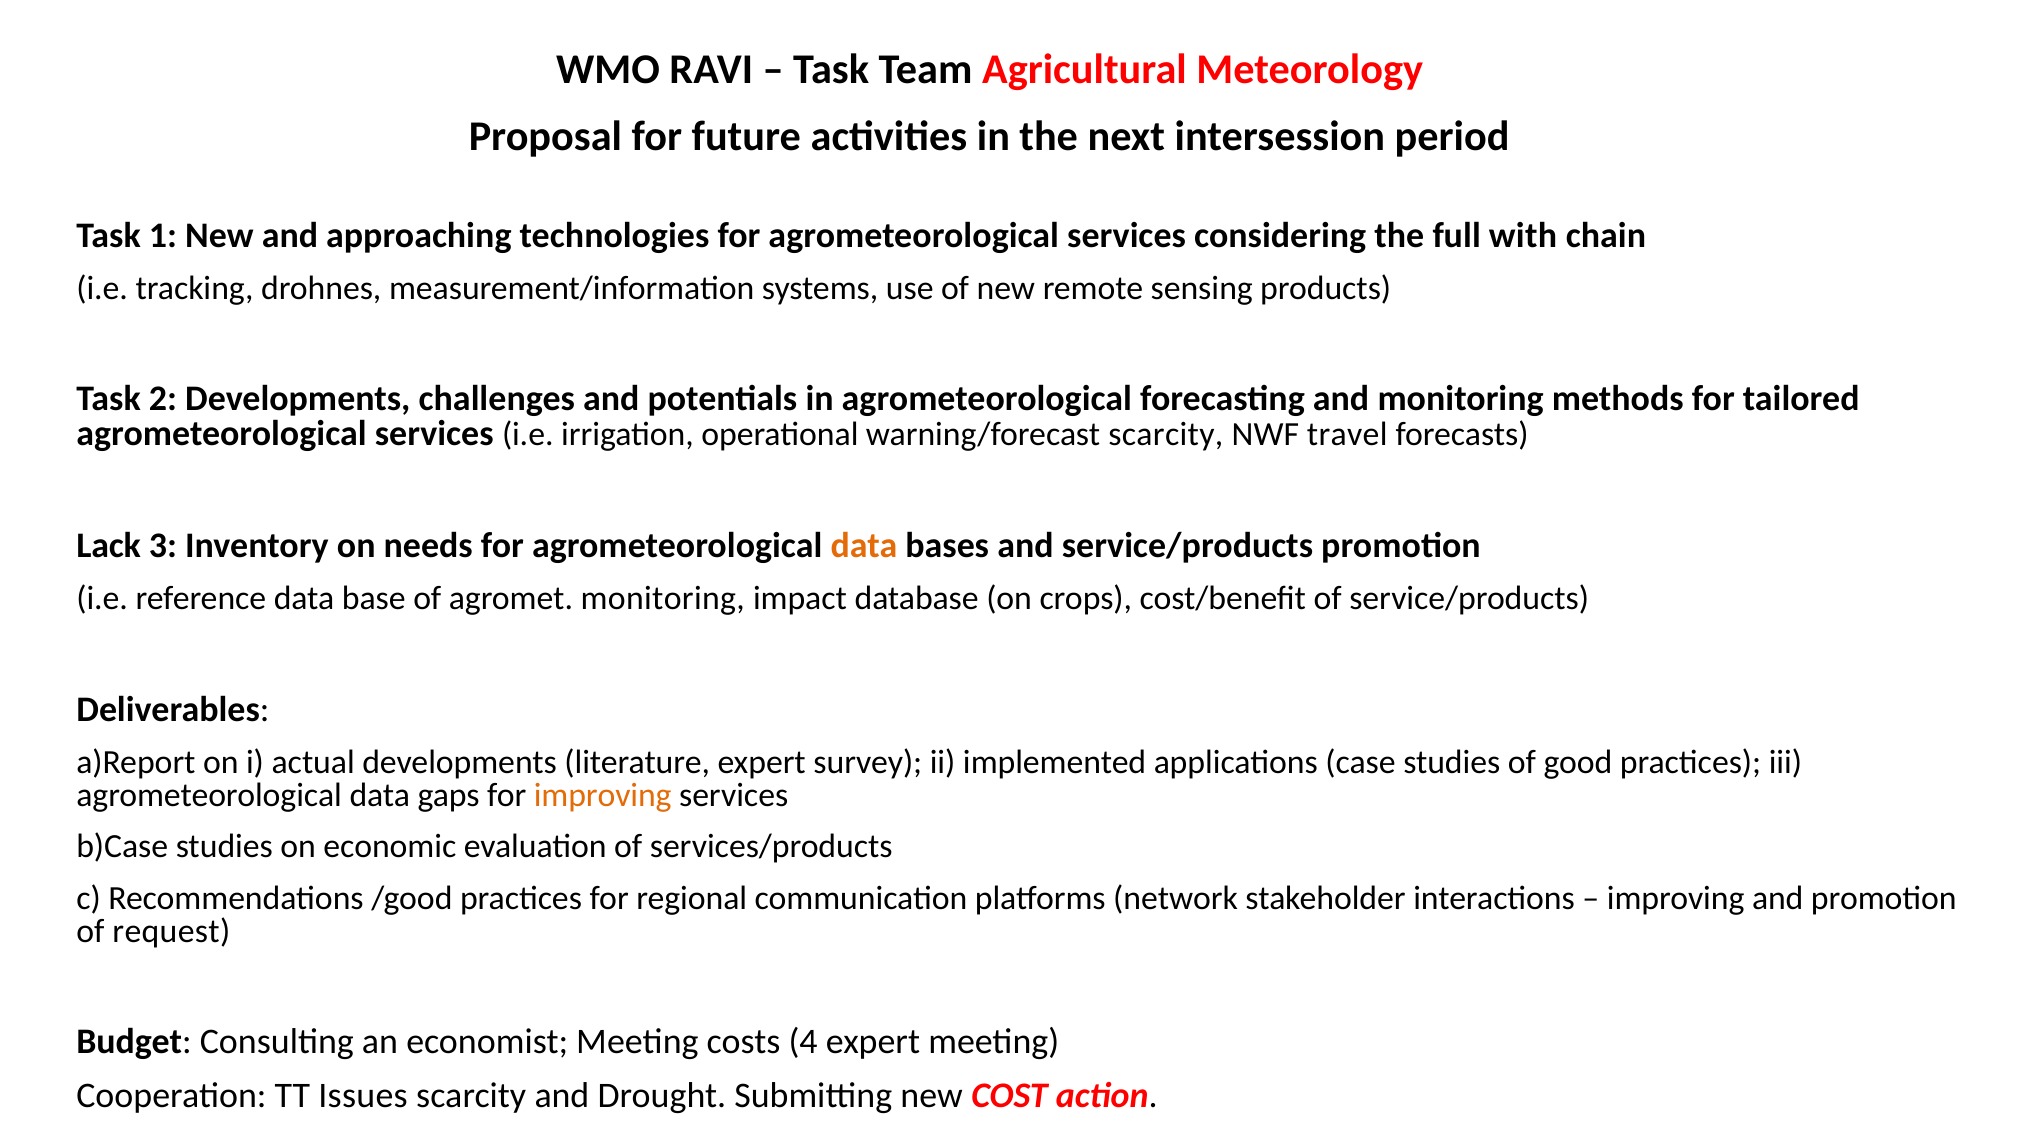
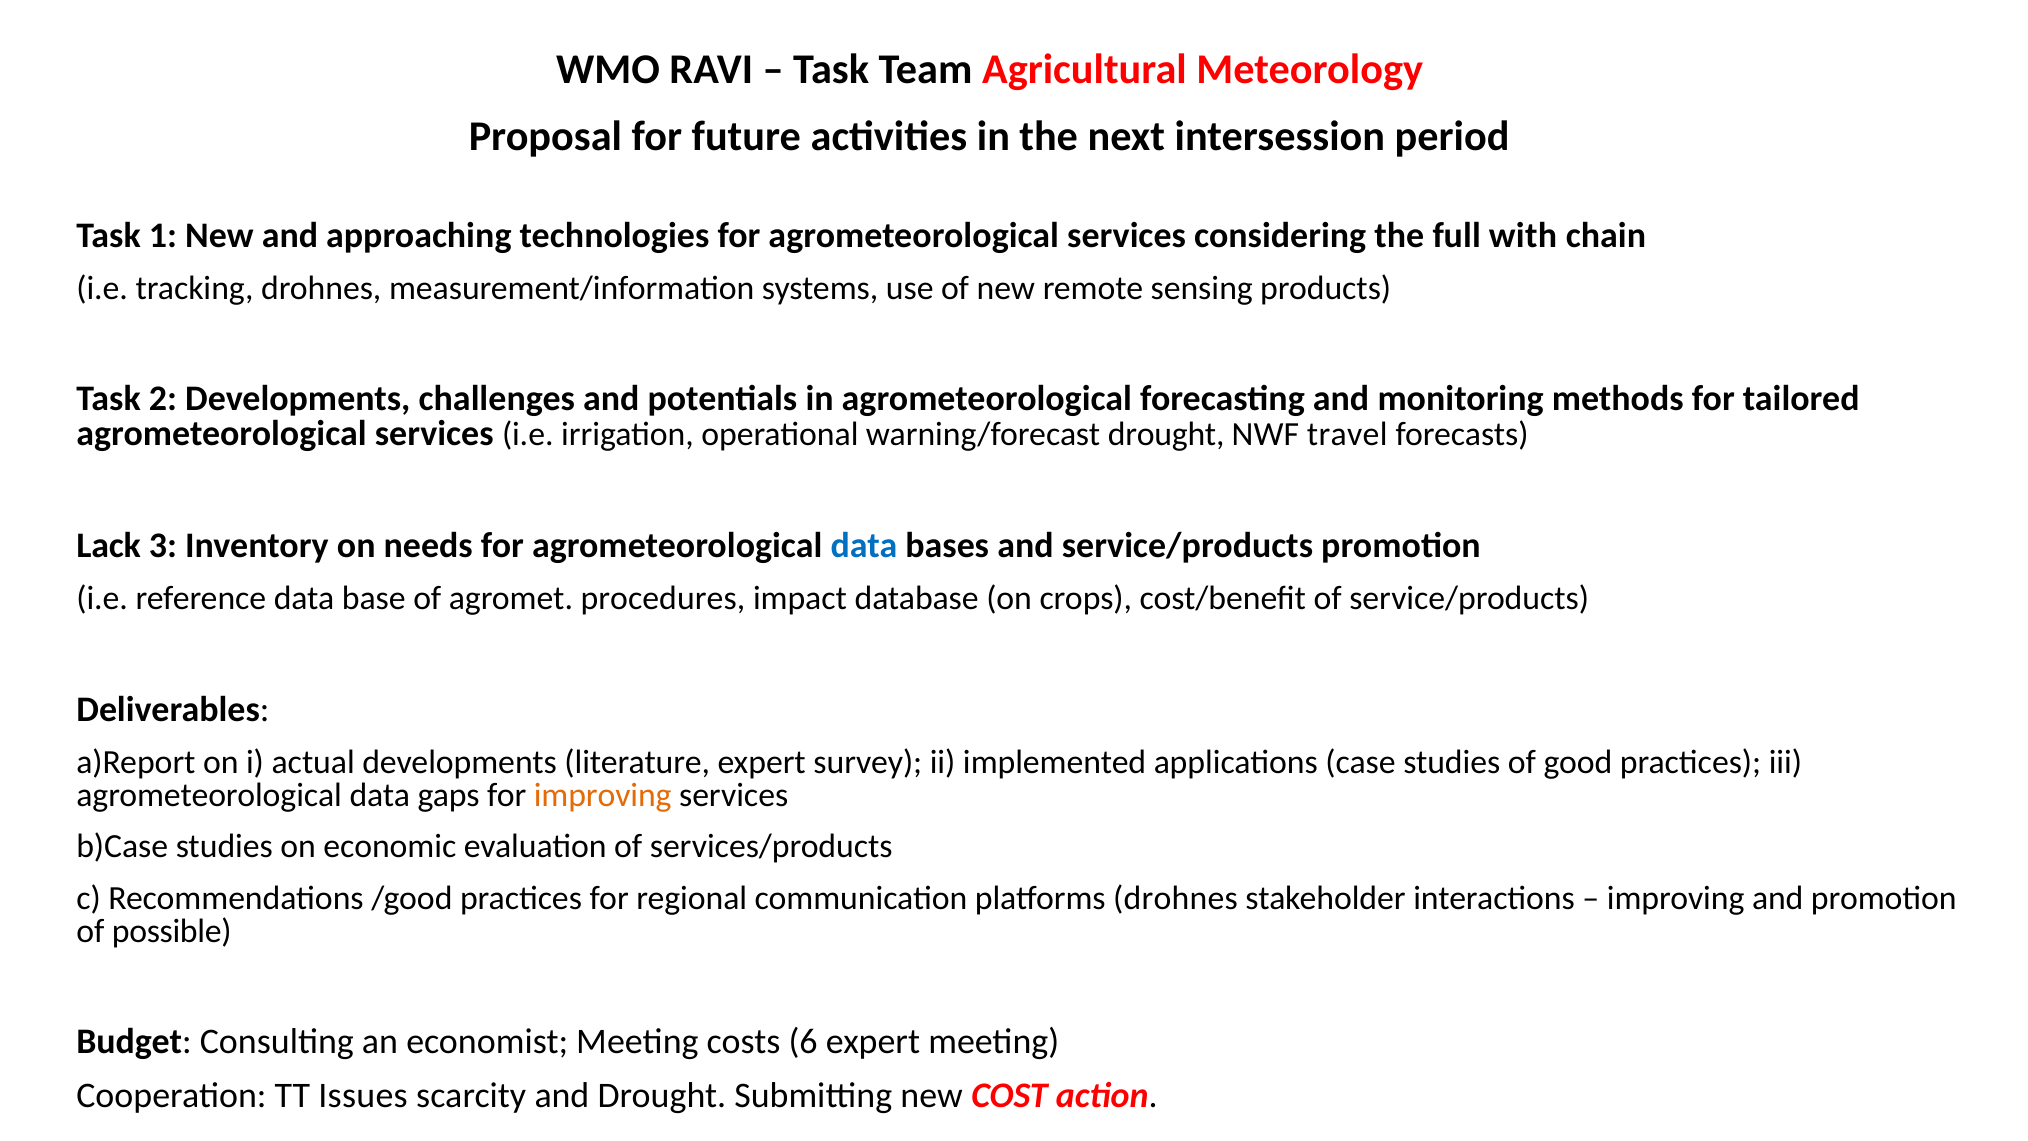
warning/forecast scarcity: scarcity -> drought (1166, 435)
data colour: orange -> blue (864, 546)
agromet monitoring: monitoring -> procedures (663, 599)
platforms network: network -> drohnes (1175, 898)
request: request -> possible (172, 931)
4: 4 -> 6 (803, 1042)
